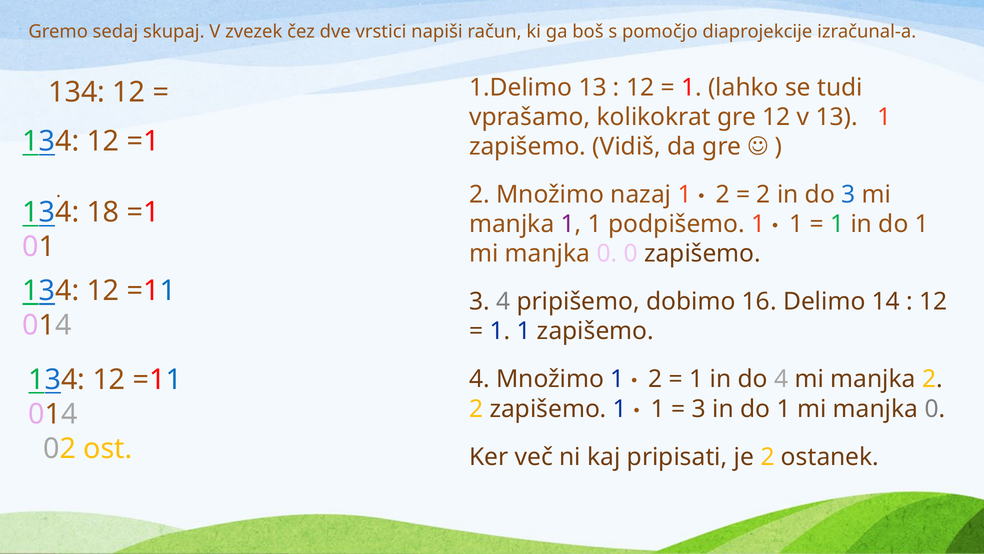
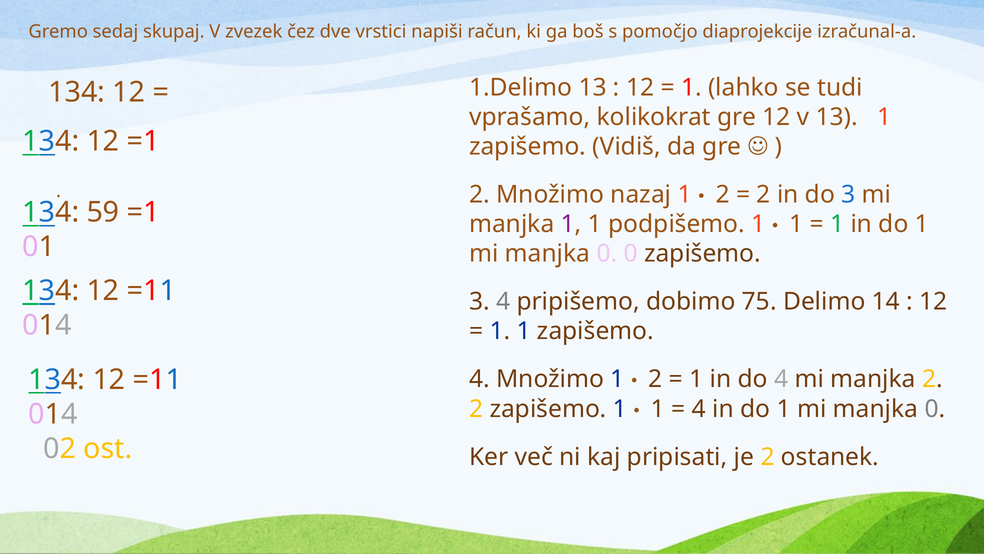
18: 18 -> 59 (103, 212)
16: 16 -> 75 (759, 302)
3: 3 -> 4 (699, 409)
